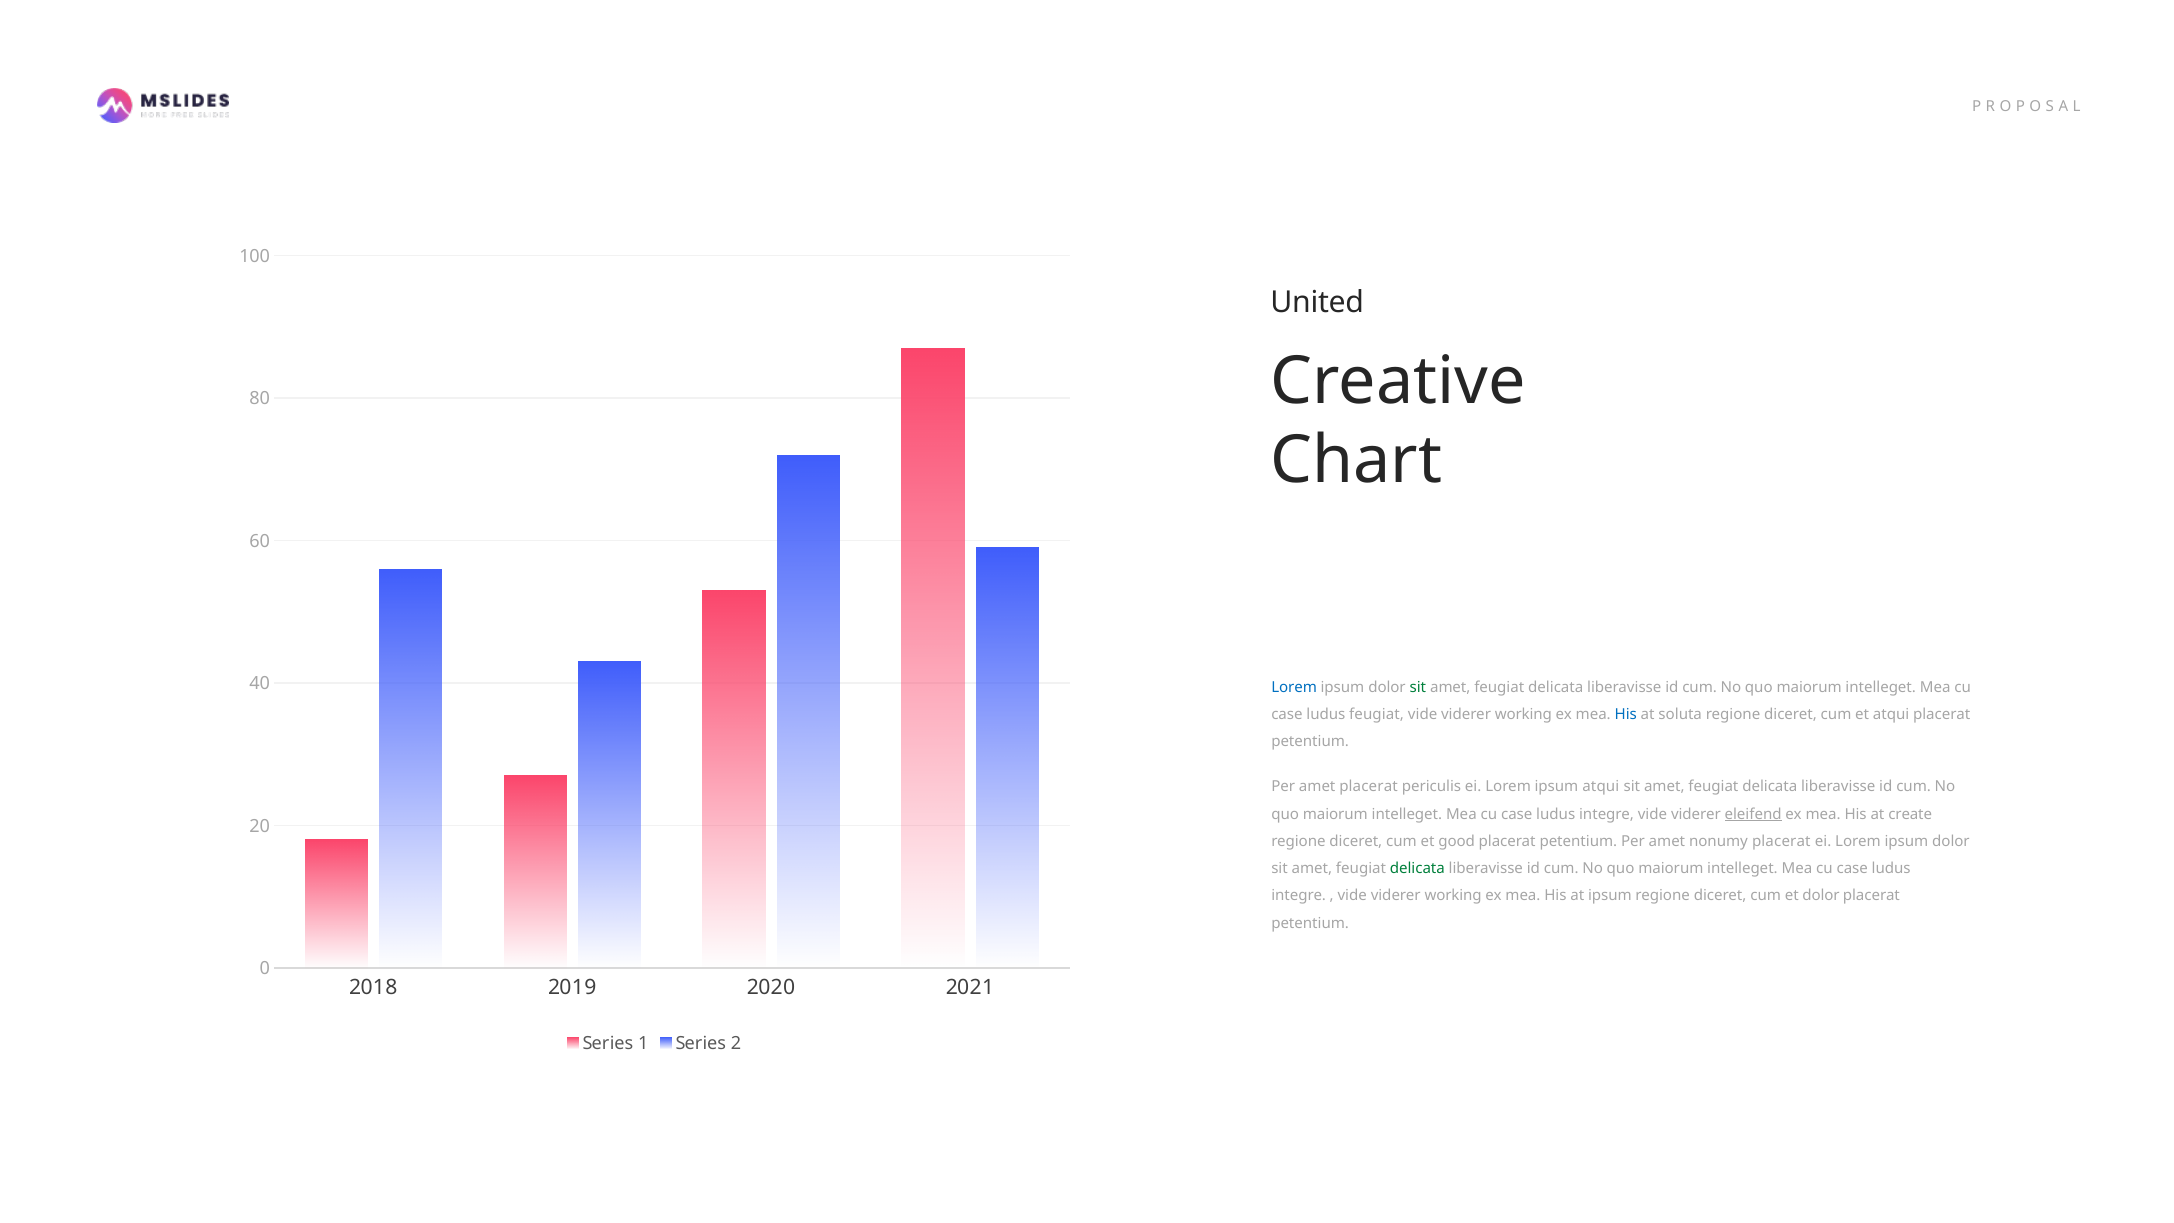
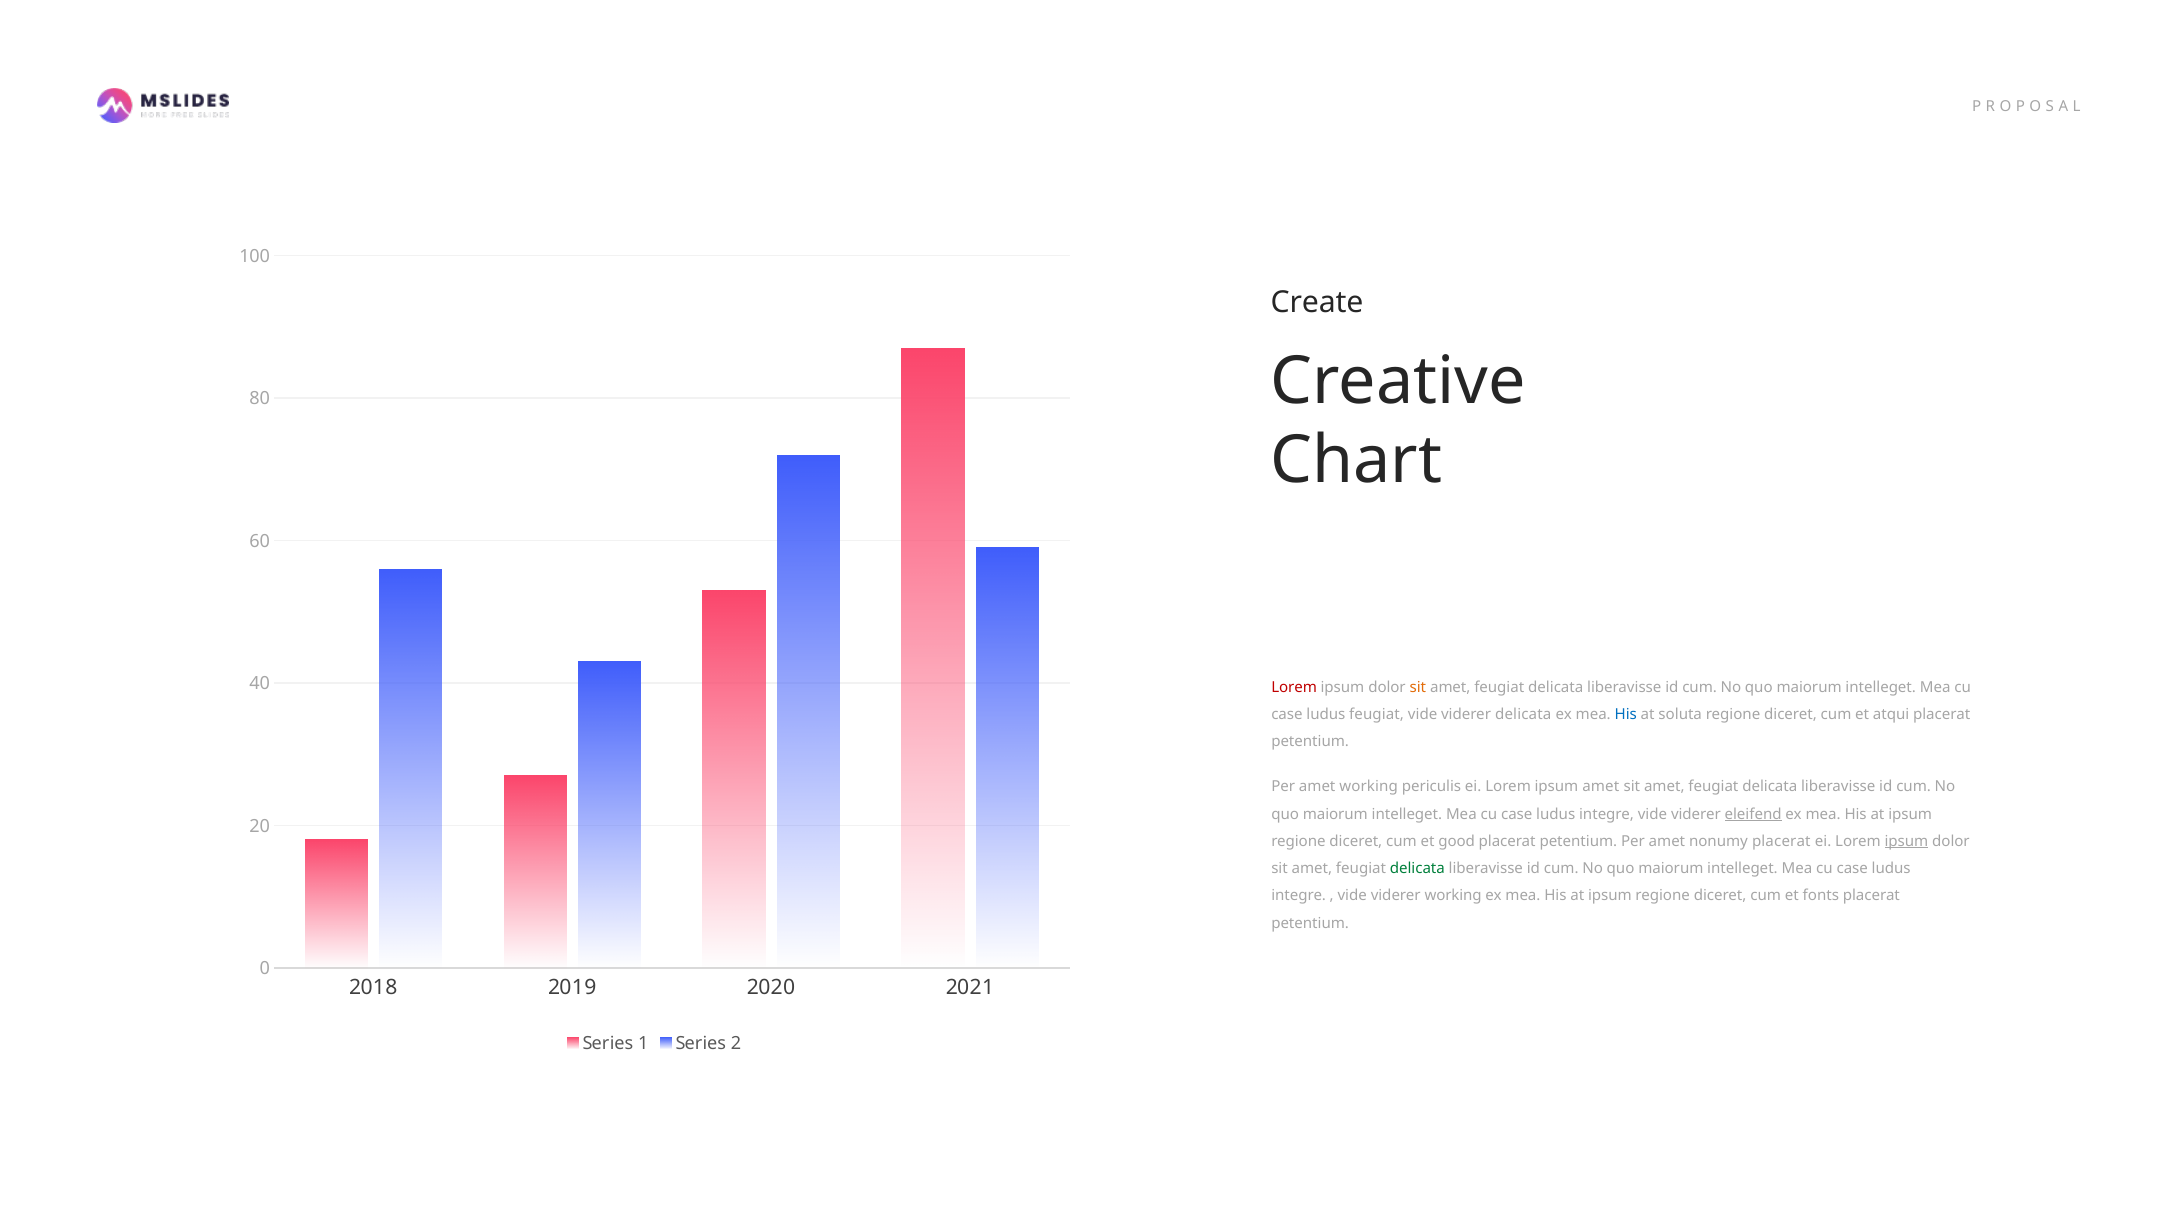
United: United -> Create (1317, 303)
Lorem colour: blue -> red (1294, 687)
sit colour: green -> orange (1418, 687)
working: working -> delicata (1523, 714)
amet placerat: placerat -> working (1369, 787)
ipsum atqui: atqui -> amet (1601, 787)
create: create -> ipsum (1910, 814)
ipsum underline: none -> present (1906, 841)
et dolor: dolor -> fonts (1821, 896)
